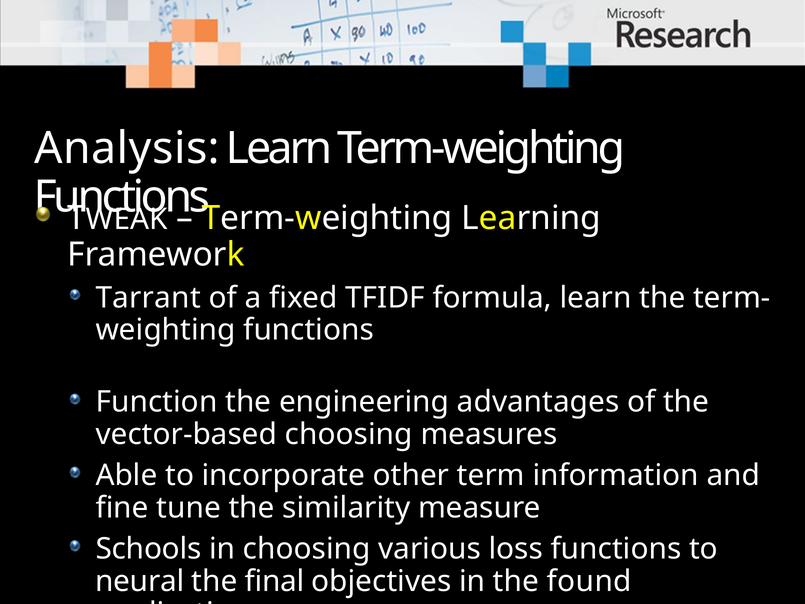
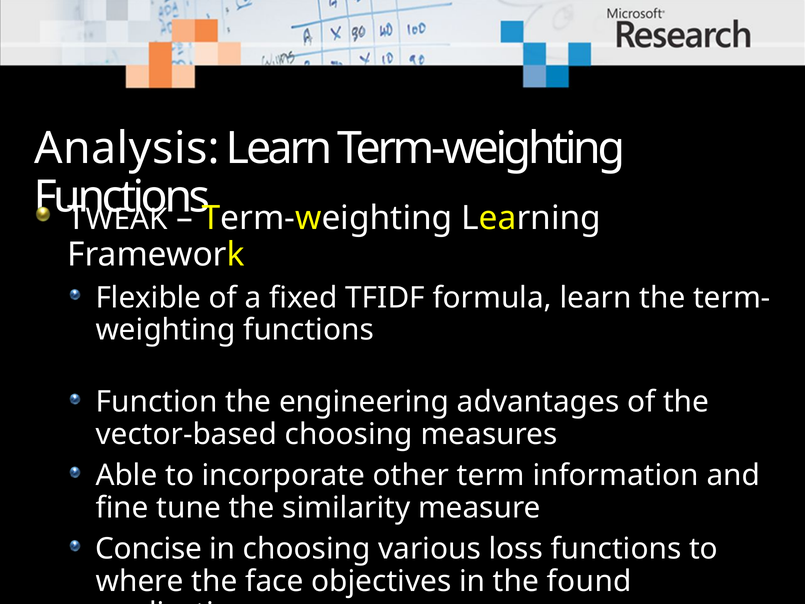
Tarrant: Tarrant -> Flexible (148, 298)
Schools: Schools -> Concise (149, 549)
neural: neural -> where (140, 581)
final: final -> face (274, 581)
